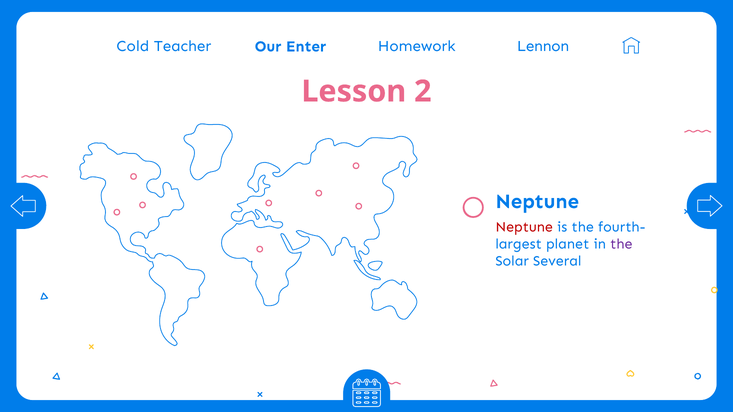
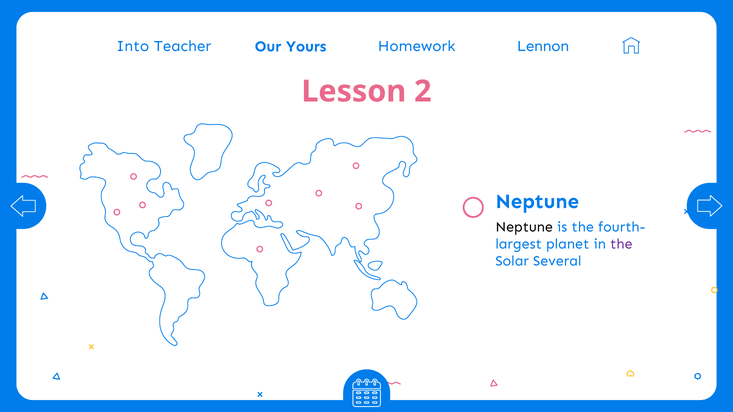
Enter: Enter -> Yours (306, 46)
Cold: Cold -> Into (133, 46)
Neptune colour: red -> black (524, 227)
